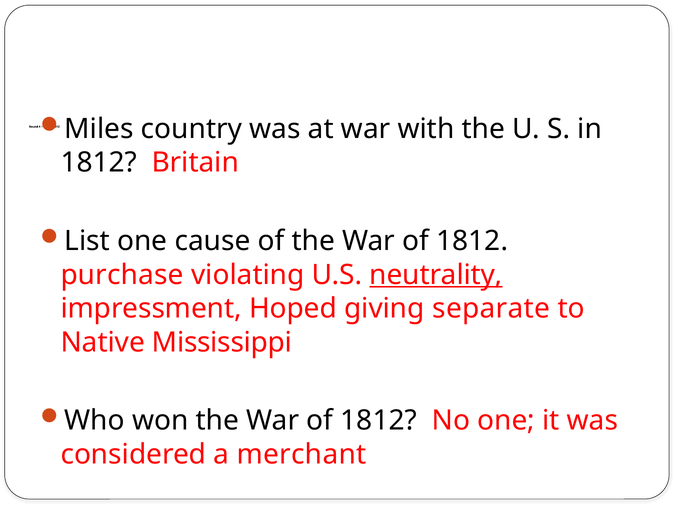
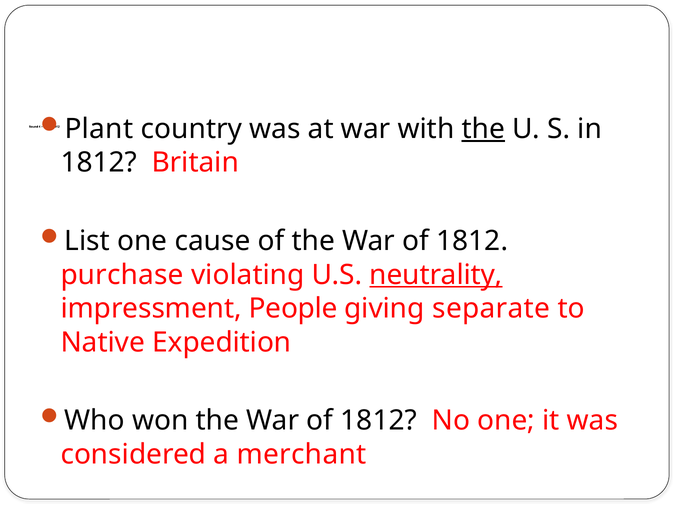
Miles: Miles -> Plant (99, 129)
the underline: none -> present (483, 129)
Hoped: Hoped -> People (293, 308)
Mississippi: Mississippi -> Expedition (222, 342)
